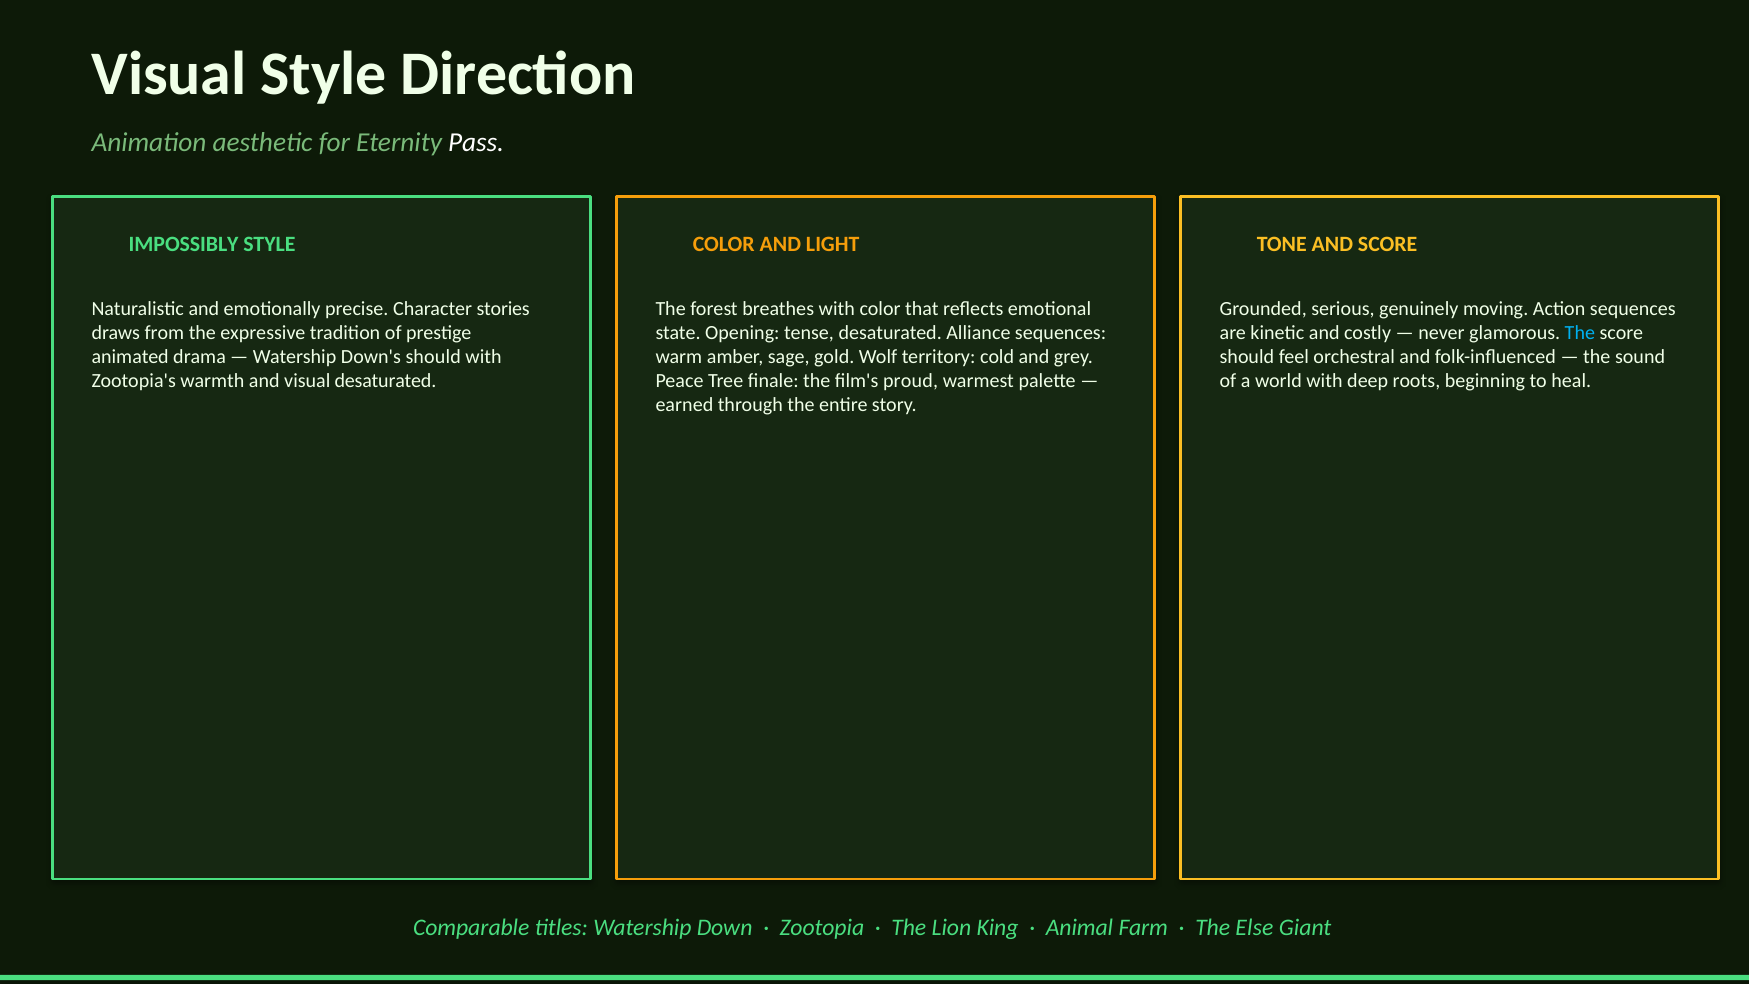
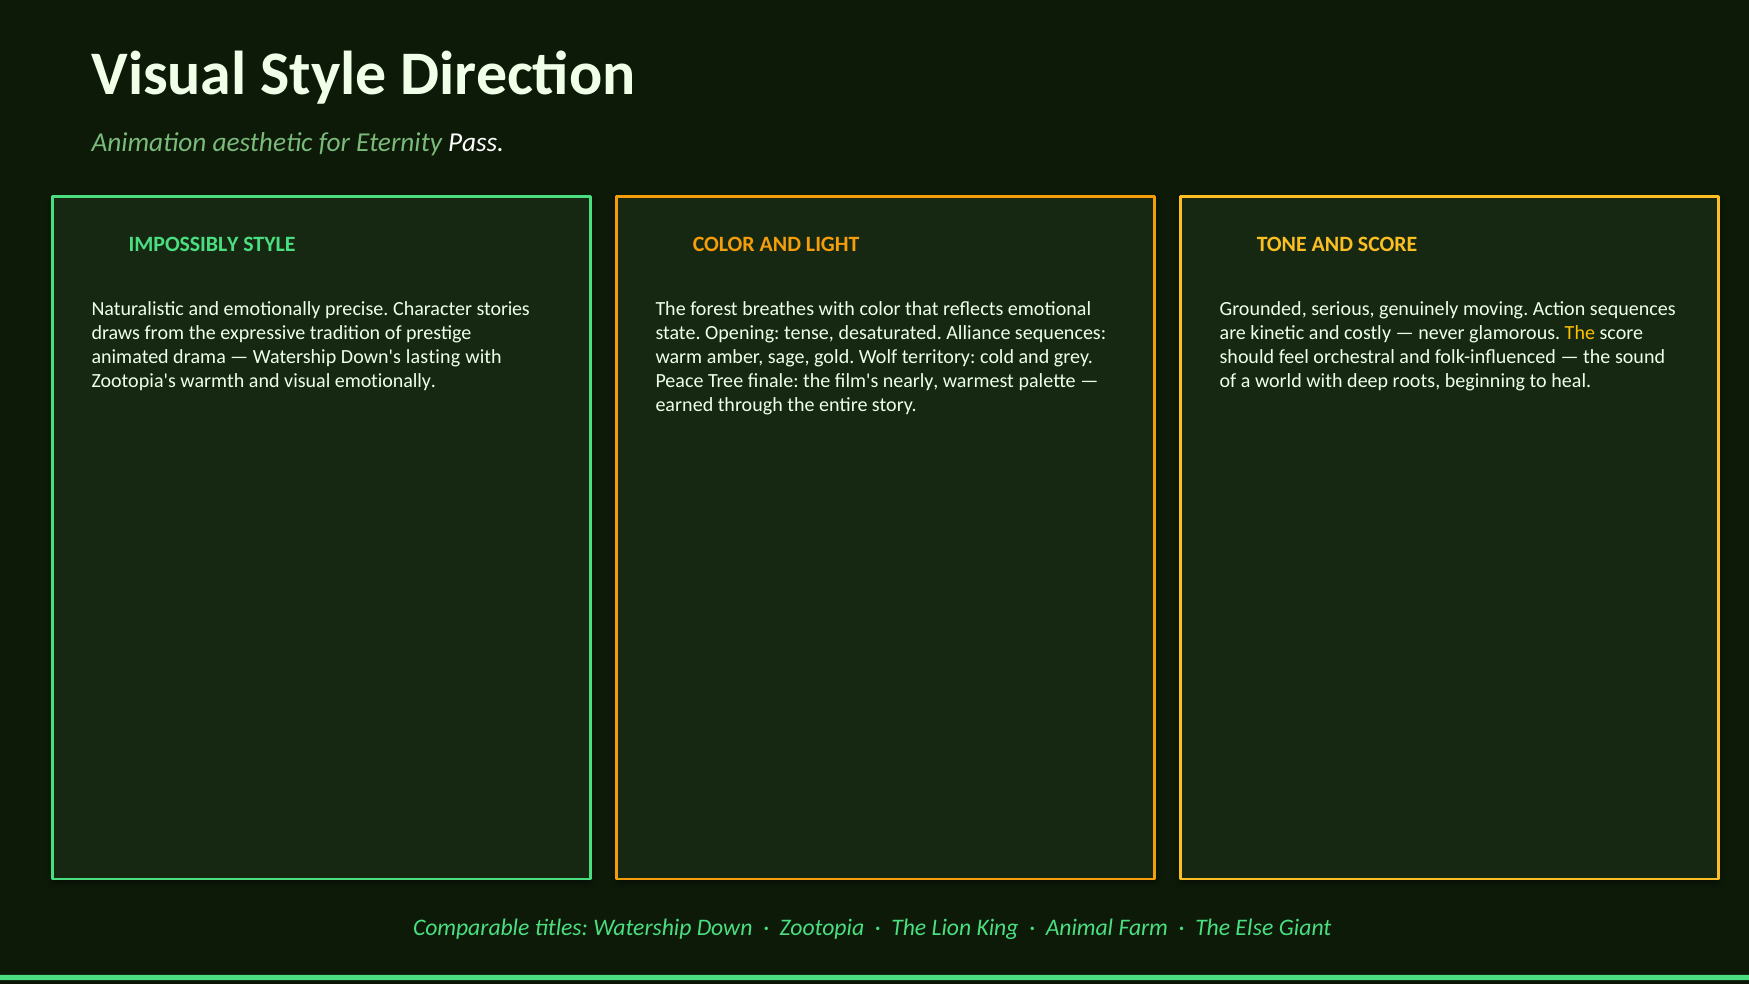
The colour: light blue -> yellow (1580, 332)
Down's should: should -> lasting (433, 357)
visual desaturated: desaturated -> emotionally (385, 381)
proud: proud -> nearly (911, 381)
